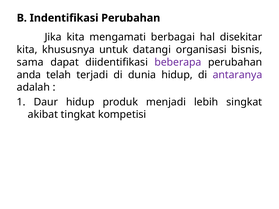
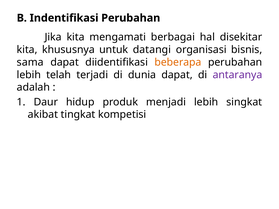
beberapa colour: purple -> orange (178, 62)
anda: anda -> lebih (29, 75)
dunia hidup: hidup -> dapat (177, 75)
